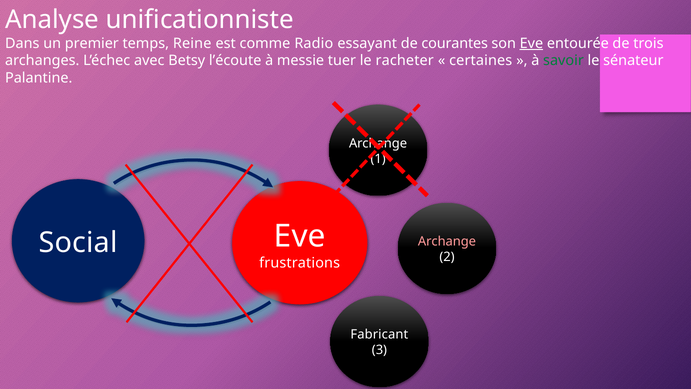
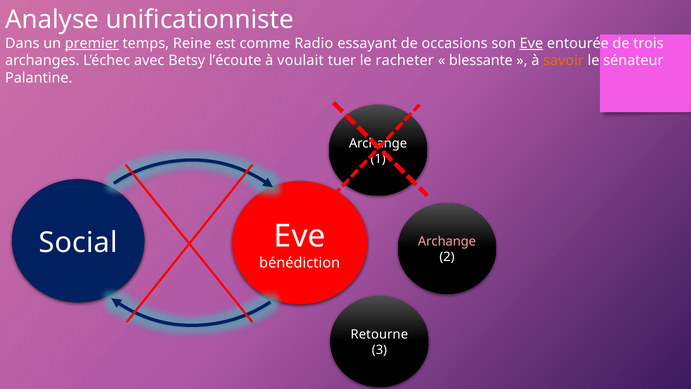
premier underline: none -> present (92, 43)
courantes: courantes -> occasions (455, 43)
messie: messie -> voulait (300, 61)
certaines: certaines -> blessante (481, 61)
savoir colour: green -> orange (563, 61)
frustrations: frustrations -> bénédiction (300, 263)
Fabricant: Fabricant -> Retourne (379, 334)
